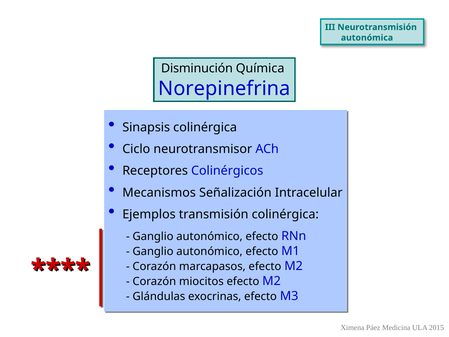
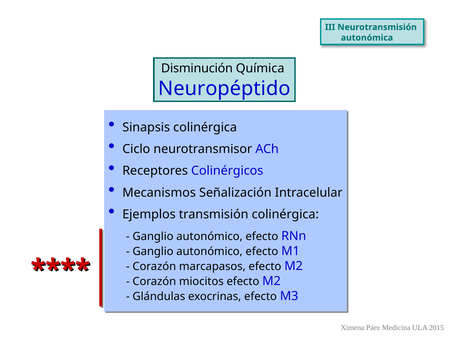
Norepinefrina: Norepinefrina -> Neuropéptido (224, 88)
